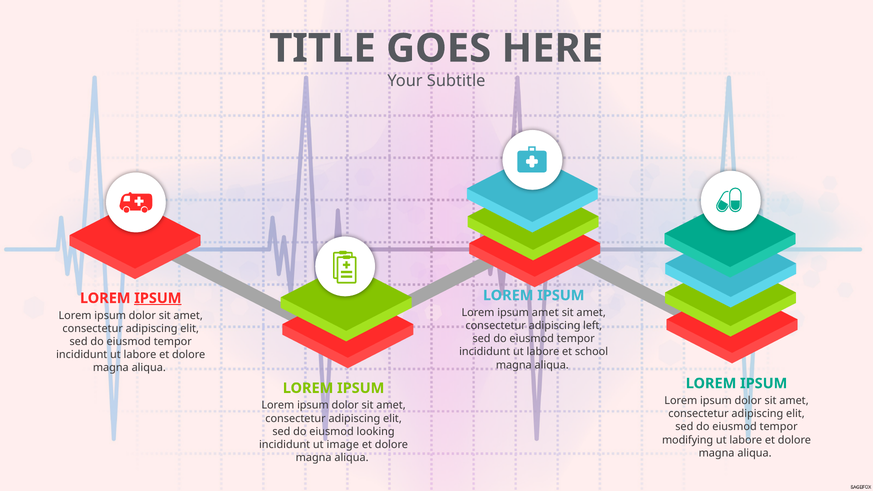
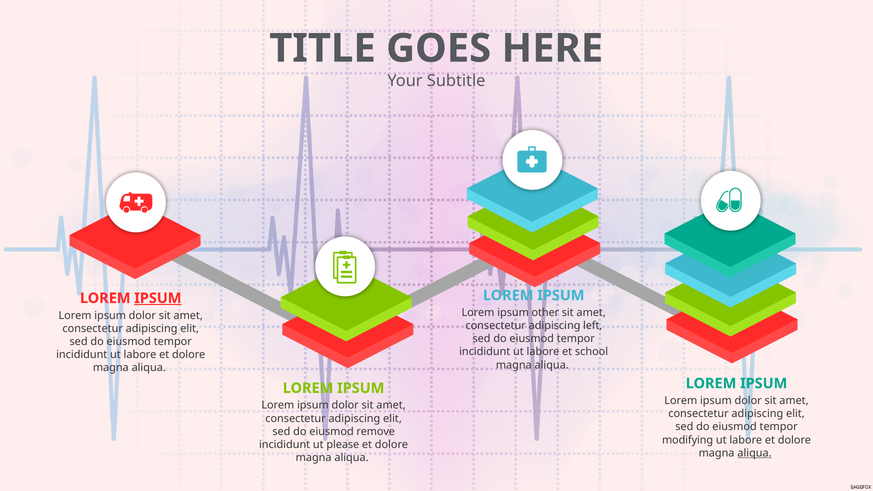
ipsum amet: amet -> other (545, 313)
looking: looking -> remove (376, 432)
image: image -> please (343, 445)
aliqua underline: none -> present (755, 453)
